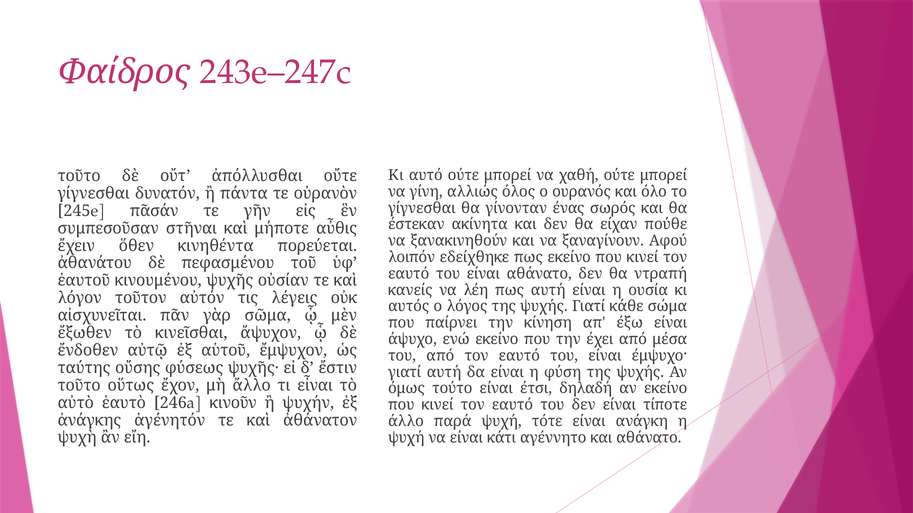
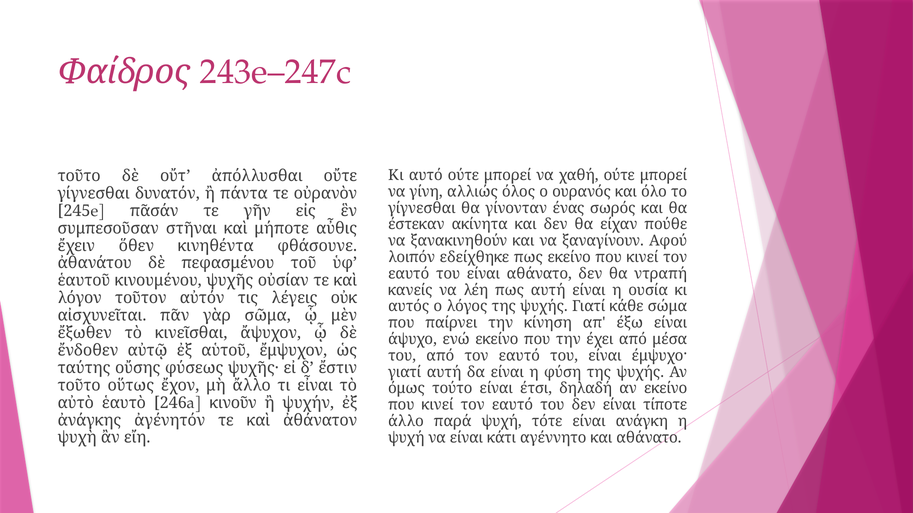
πορεύεται: πορεύεται -> φθάσουνε (317, 246)
